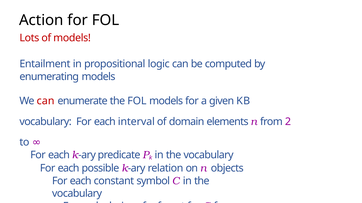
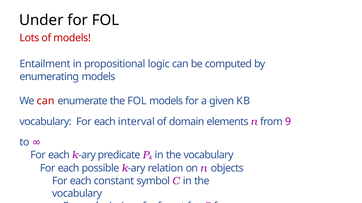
Action: Action -> Under (41, 20)
2: 2 -> 9 (288, 122)
